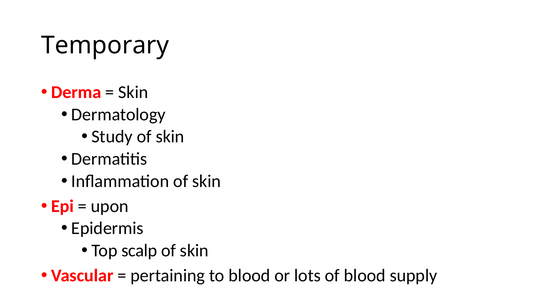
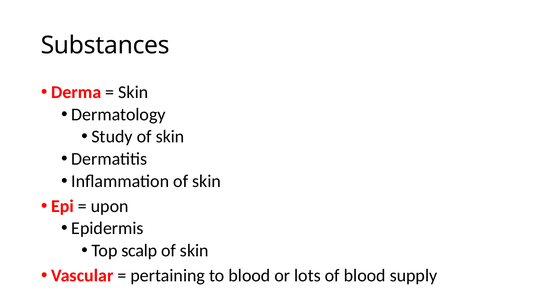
Temporary: Temporary -> Substances (105, 45)
